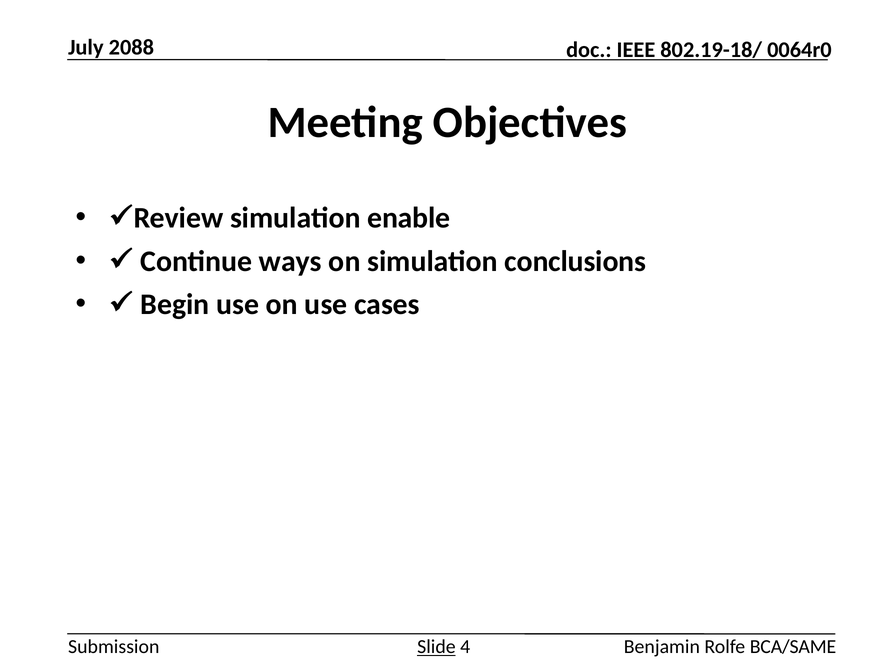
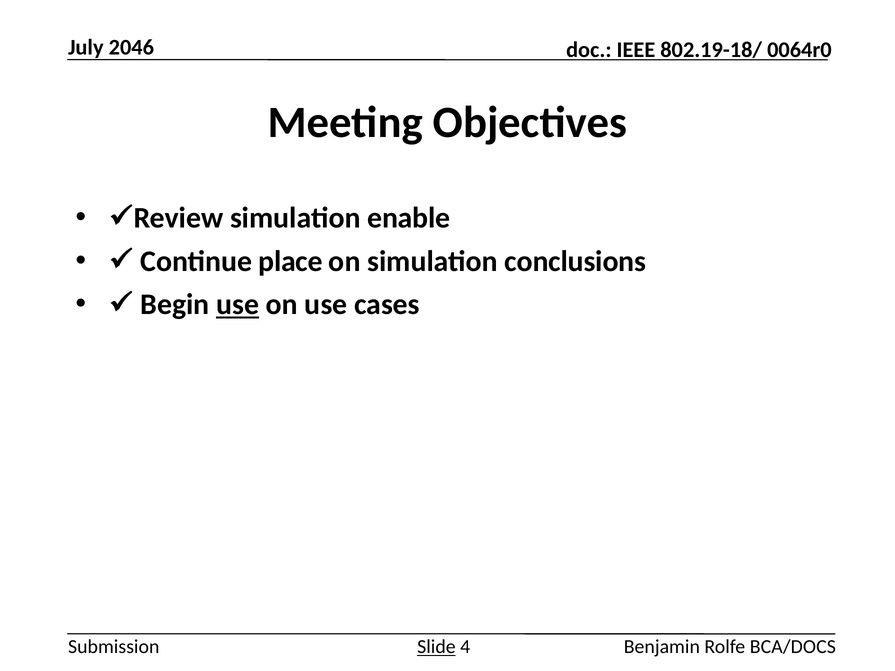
2088: 2088 -> 2046 (131, 47)
ways: ways -> place (291, 261)
use underline: none -> present (238, 305)
BCA/SAME: BCA/SAME -> BCA/DOCS (793, 647)
